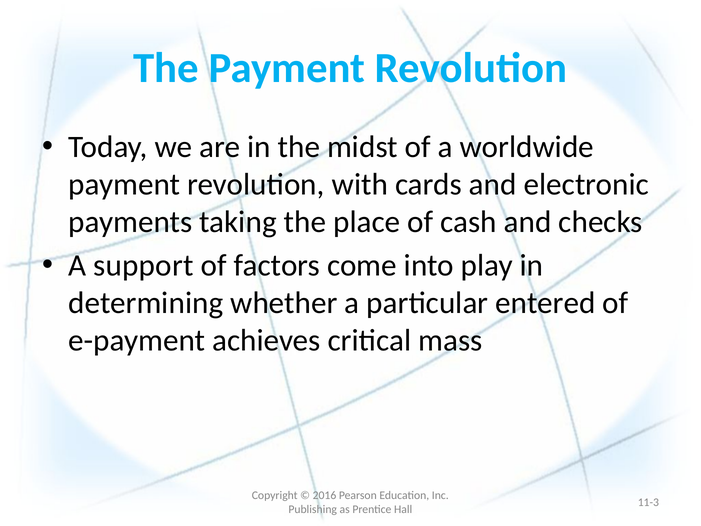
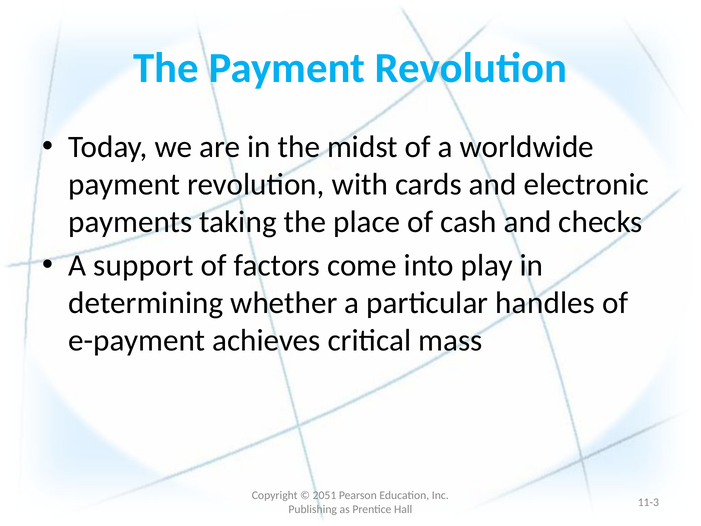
entered: entered -> handles (545, 303)
2016: 2016 -> 2051 (324, 495)
